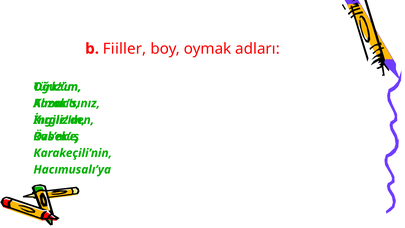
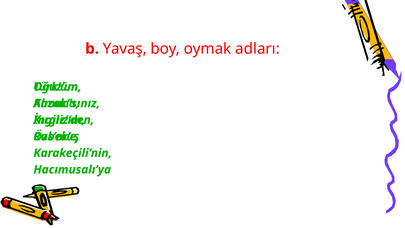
Fiiller: Fiiller -> Yavaş (125, 49)
